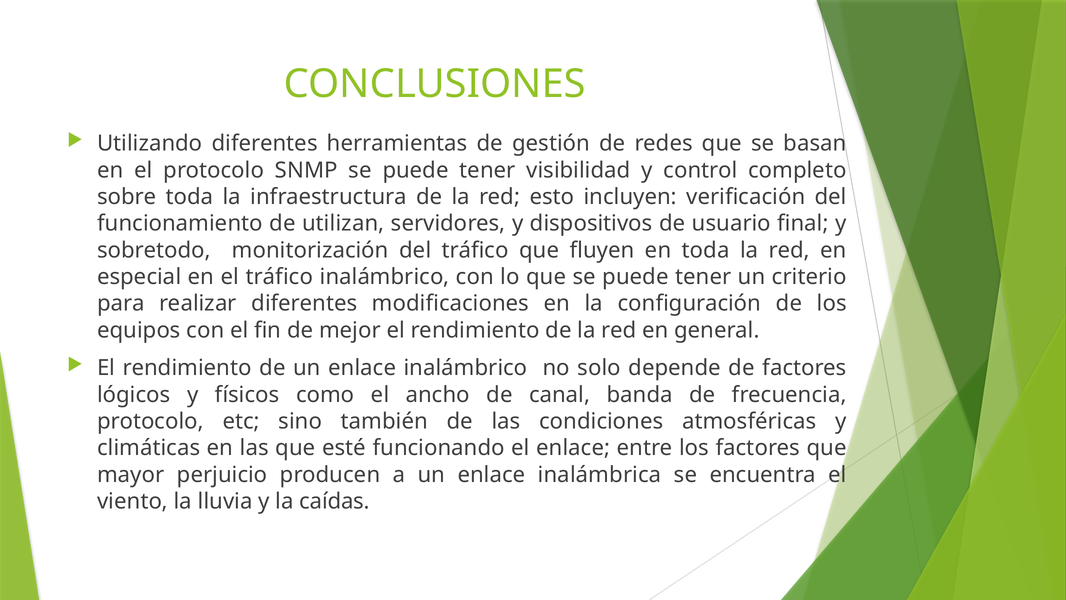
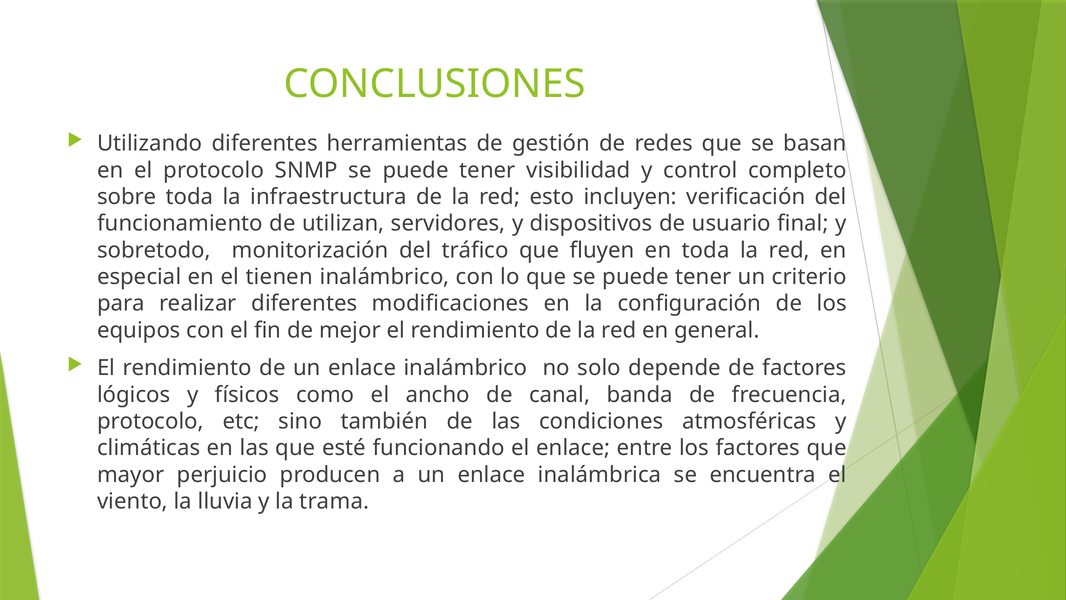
el tráfico: tráfico -> tienen (279, 277)
caídas: caídas -> trama (334, 501)
